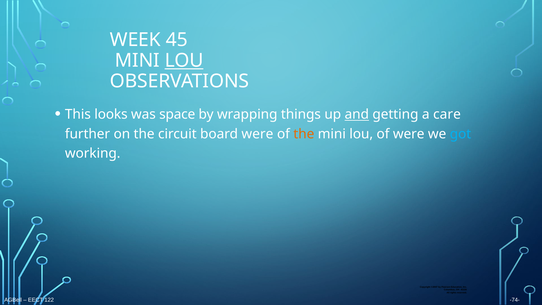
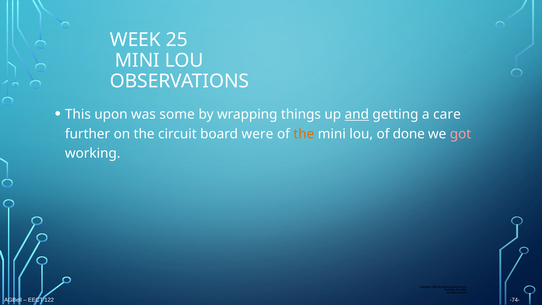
45: 45 -> 25 (177, 40)
LOU underline: present -> none (184, 60)
looks: looks -> upon (111, 114)
space: space -> some (177, 114)
of were: were -> done (409, 134)
got colour: light blue -> pink (461, 134)
